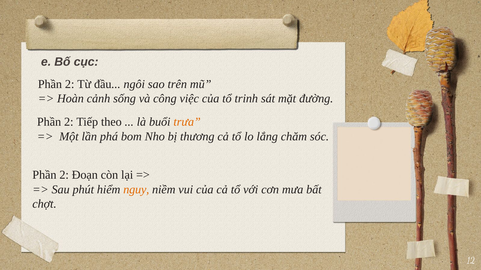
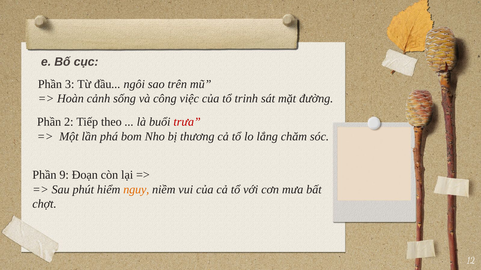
2: 2 -> 3 (70, 84)
trưa colour: orange -> red (187, 122)
2: 2 -> 9 (64, 175)
